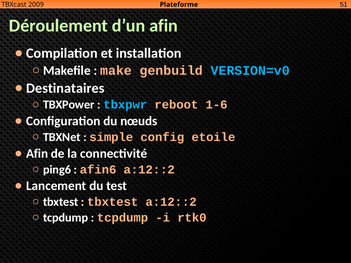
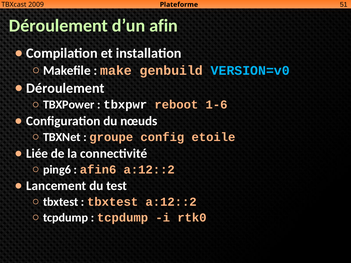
Destinataires: Destinataires -> Déroulement (65, 88)
tbxpwr colour: light blue -> white (125, 105)
simple: simple -> groupe (111, 137)
Afin: Afin -> Liée (37, 154)
